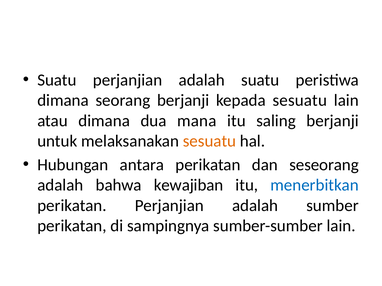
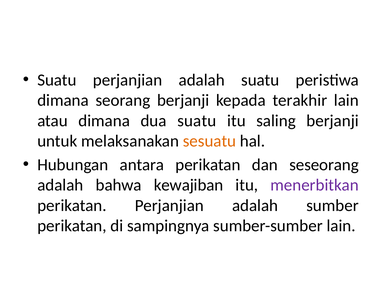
kepada sesuatu: sesuatu -> terakhir (300, 101)
dua mana: mana -> suatu (197, 121)
menerbitkan colour: blue -> purple (315, 185)
